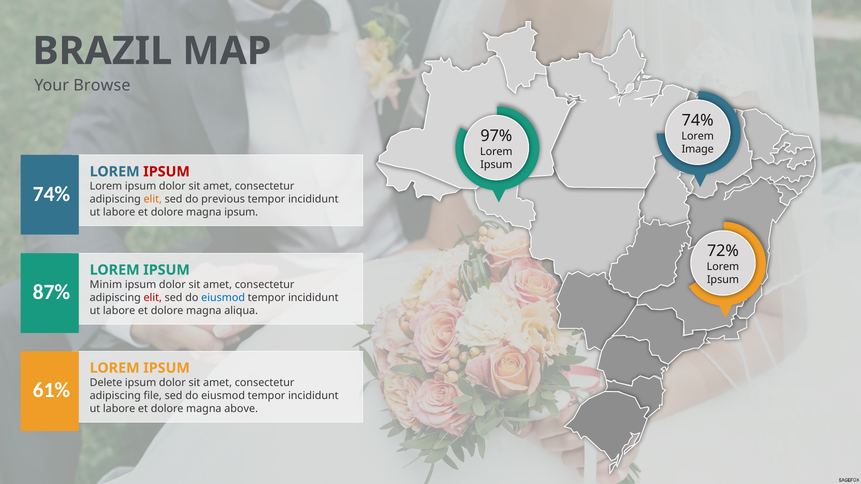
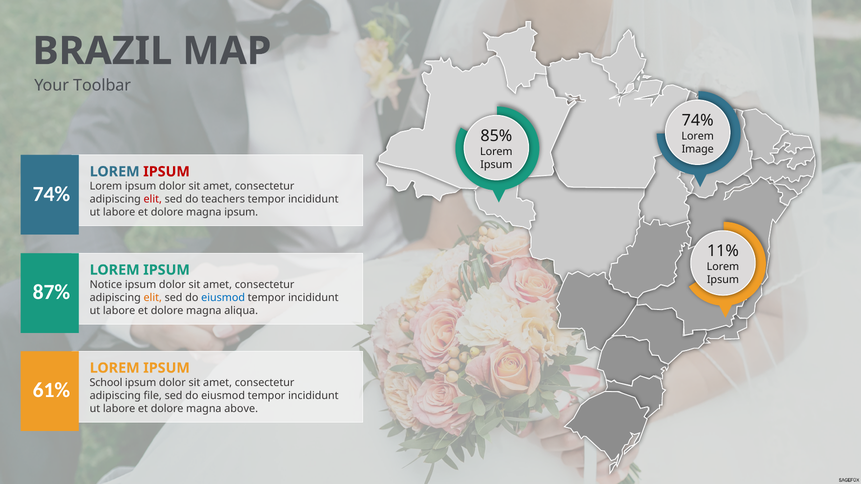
Browse: Browse -> Toolbar (102, 85)
97%: 97% -> 85% (496, 136)
elit colour: orange -> red (153, 199)
previous: previous -> teachers (223, 199)
72%: 72% -> 11% (723, 251)
Minim: Minim -> Notice (106, 285)
elit colour: red -> orange (153, 298)
Delete: Delete -> School (106, 383)
